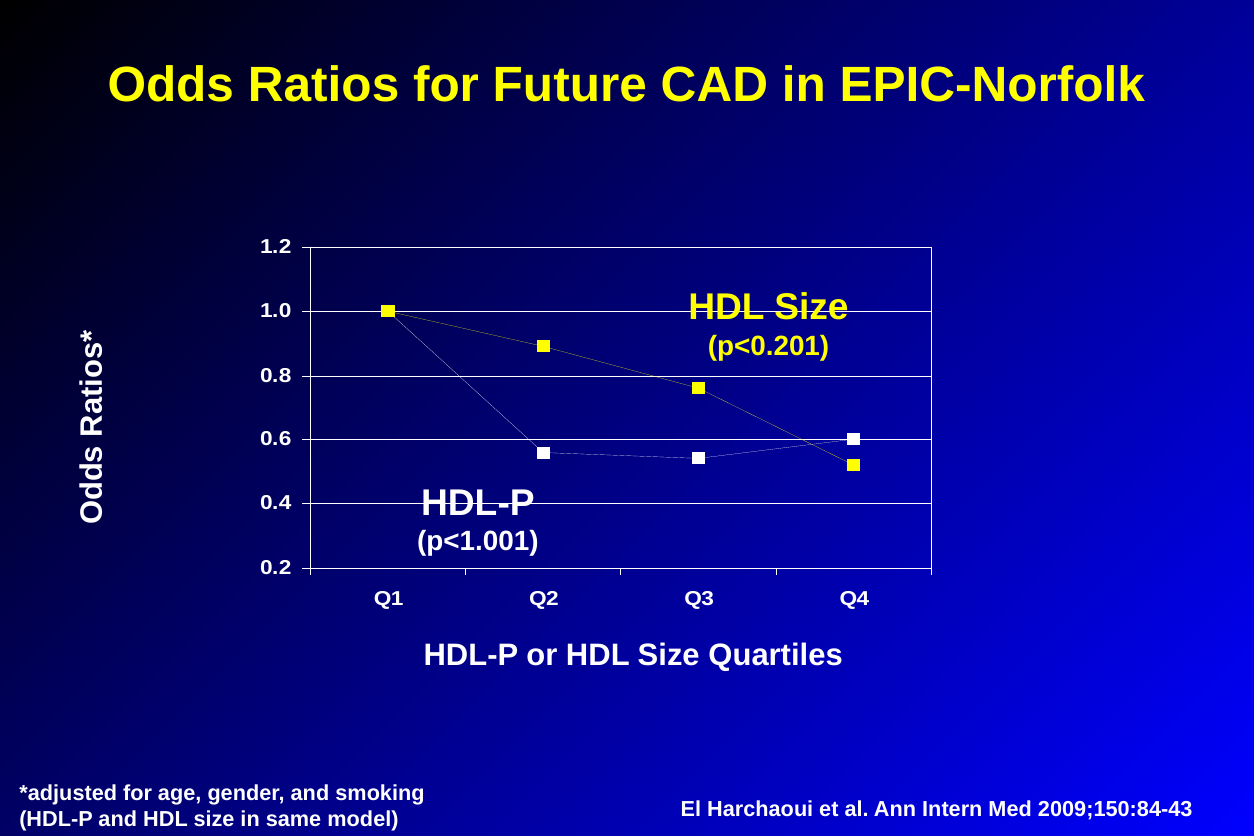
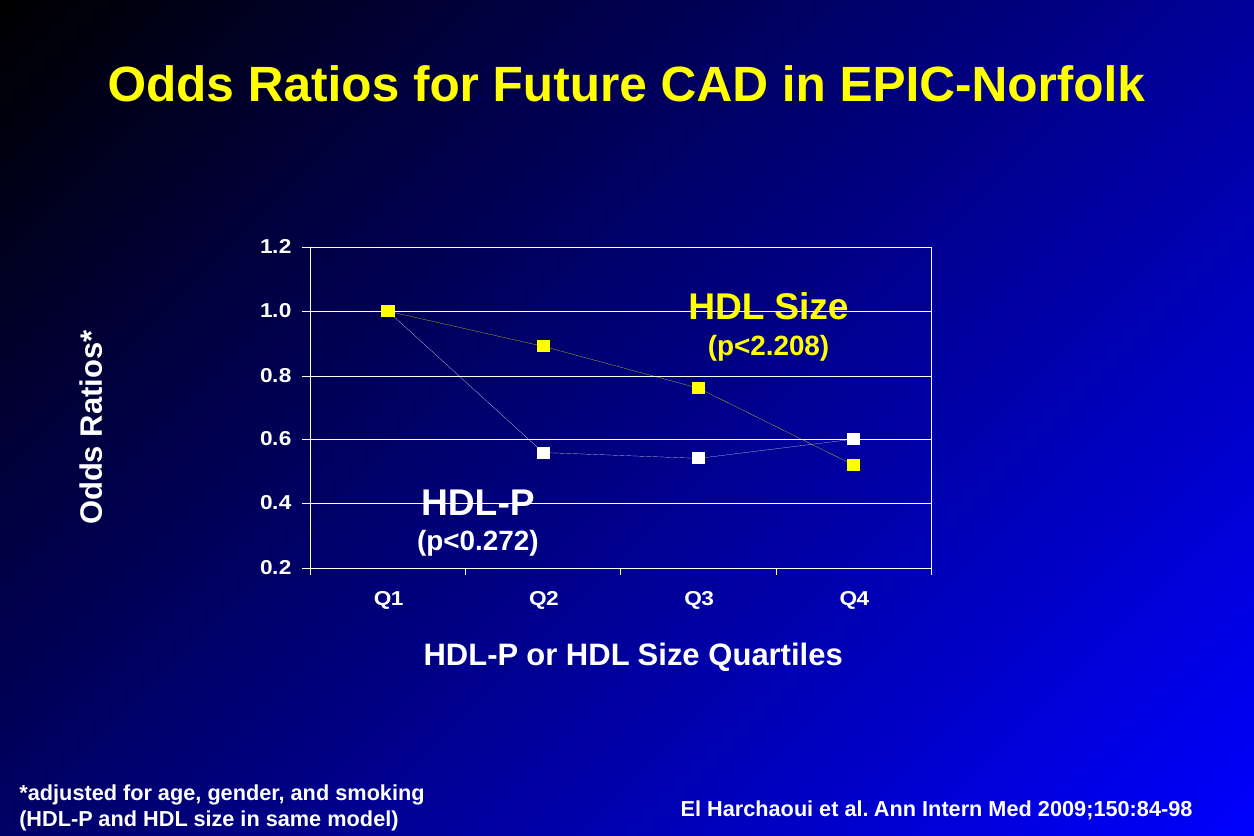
p<0.201: p<0.201 -> p<2.208 (769, 346)
p<1.001: p<1.001 -> p<0.272 (478, 541)
2009;150:84-43: 2009;150:84-43 -> 2009;150:84-98 (1115, 809)
